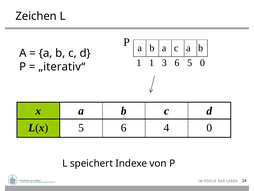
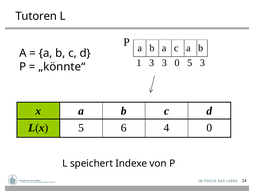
Zeichen: Zeichen -> Tutoren (36, 16)
1 1: 1 -> 3 (152, 63)
3 6: 6 -> 0 (177, 63)
5 0: 0 -> 3 (202, 63)
„iterativ“: „iterativ“ -> „könnte“ (62, 67)
